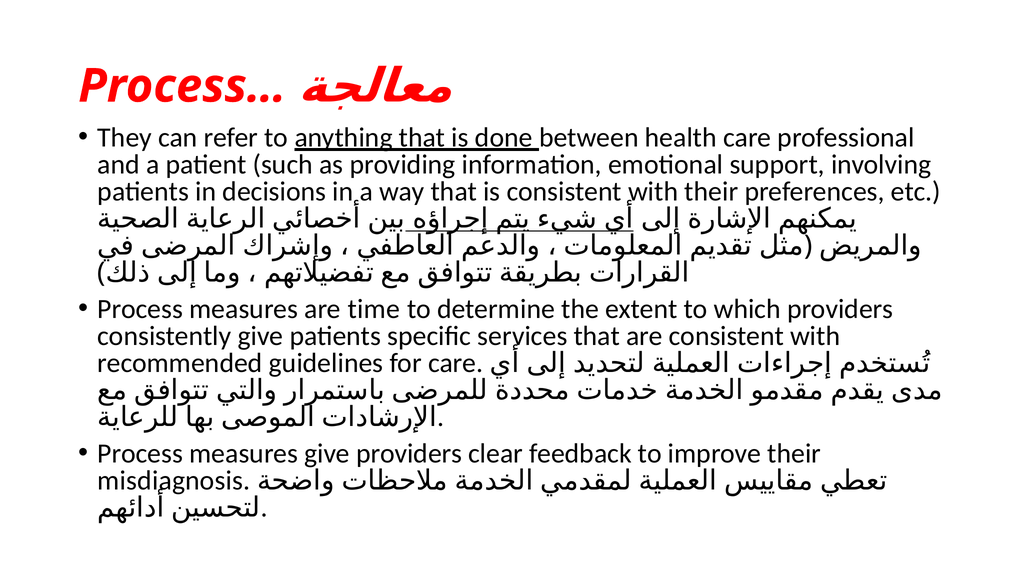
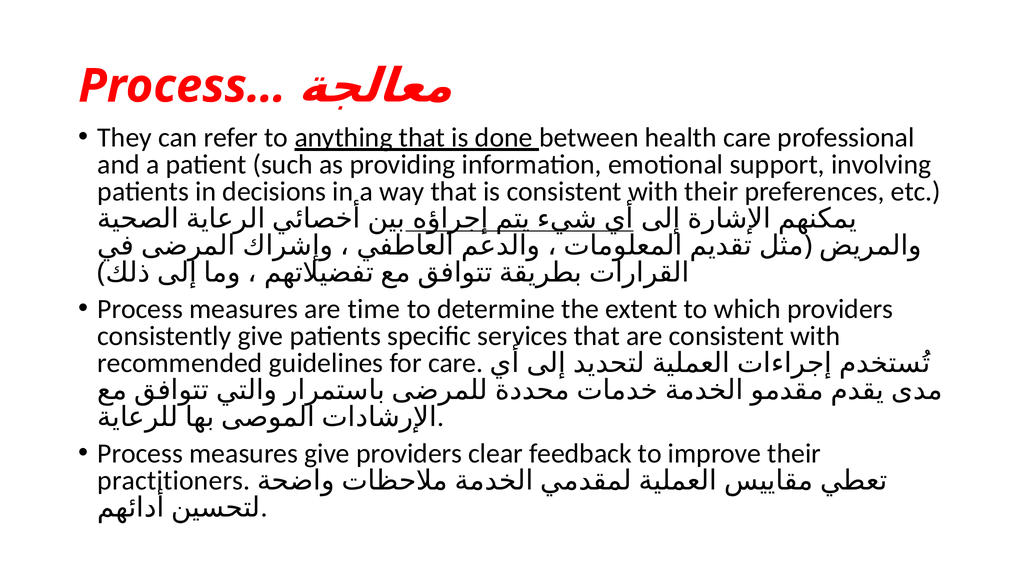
misdiagnosis: misdiagnosis -> practitioners (174, 481)
